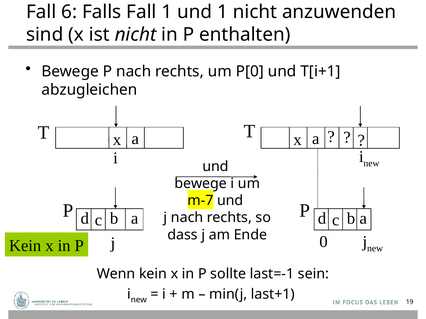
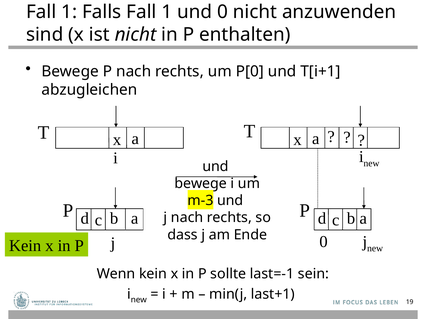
6: 6 -> 1 (69, 12)
und 1: 1 -> 0 (223, 12)
m-7: m-7 -> m-3 (201, 201)
